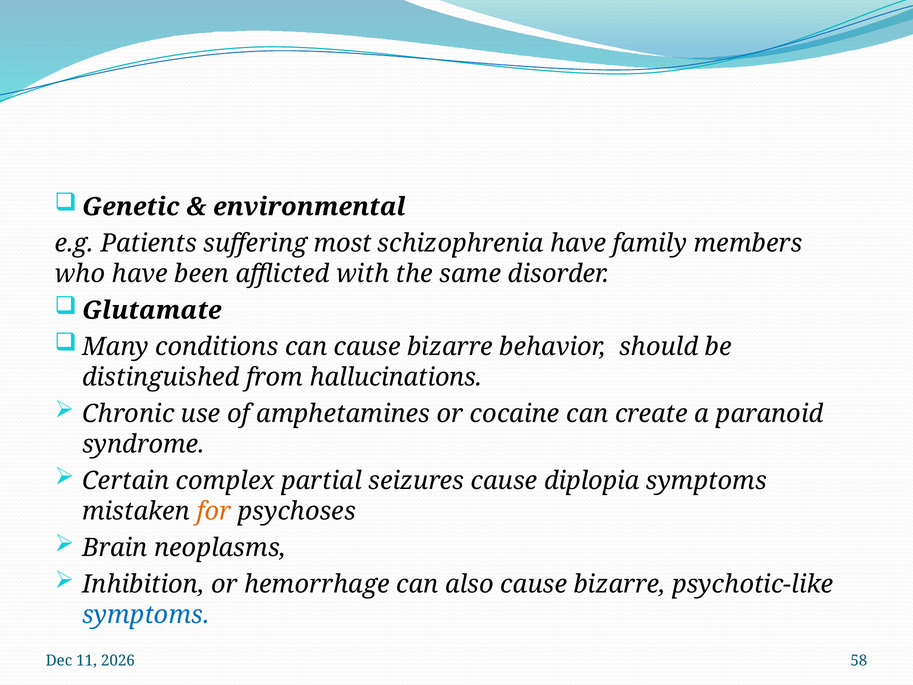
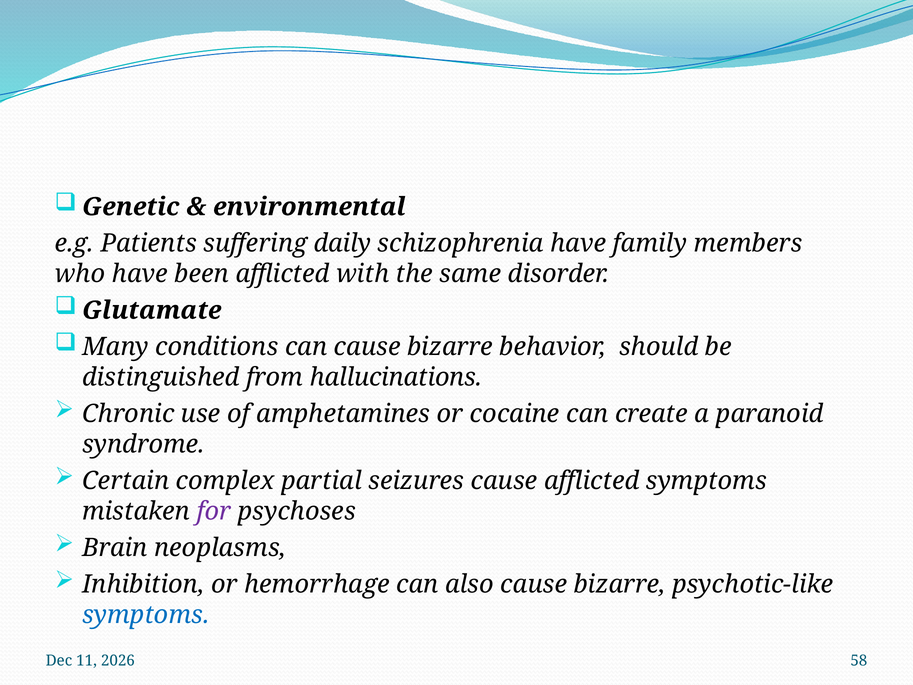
most: most -> daily (343, 243)
cause diplopia: diplopia -> afflicted (592, 481)
for colour: orange -> purple (214, 511)
